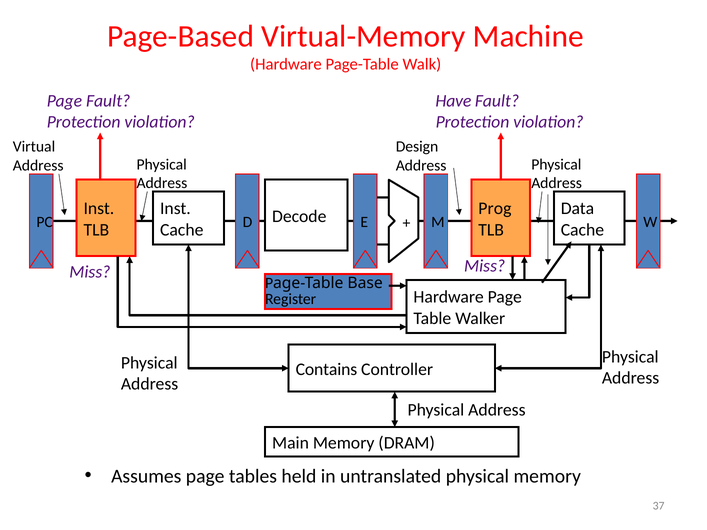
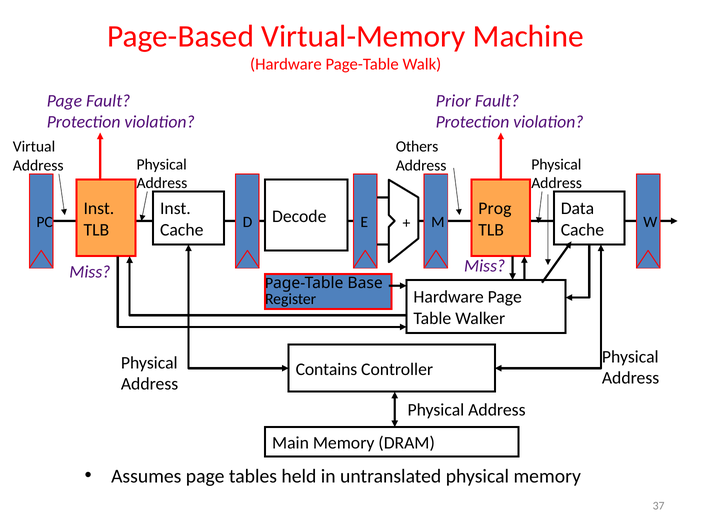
Have: Have -> Prior (453, 101)
Design: Design -> Others (417, 147)
